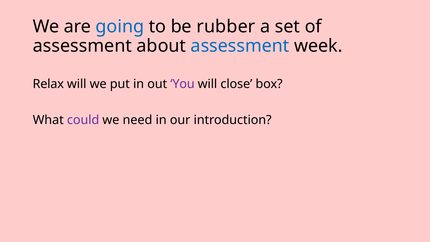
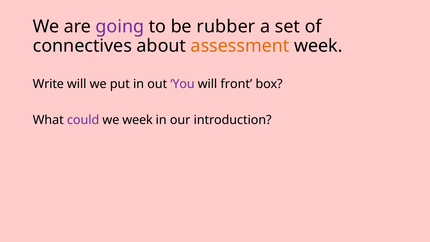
going colour: blue -> purple (120, 26)
assessment: assessment -> connectives (82, 46)
assessment colour: blue -> orange (240, 46)
Relax: Relax -> Write (48, 84)
close: close -> front (236, 84)
we need: need -> week (138, 120)
